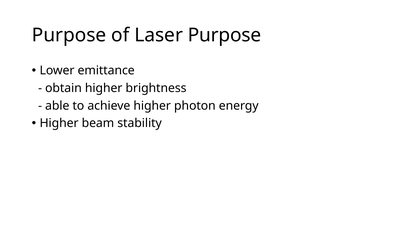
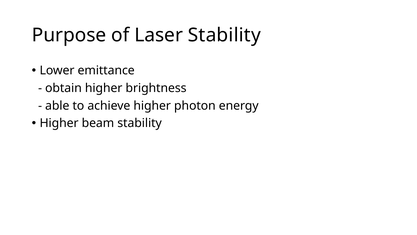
Laser Purpose: Purpose -> Stability (224, 35)
